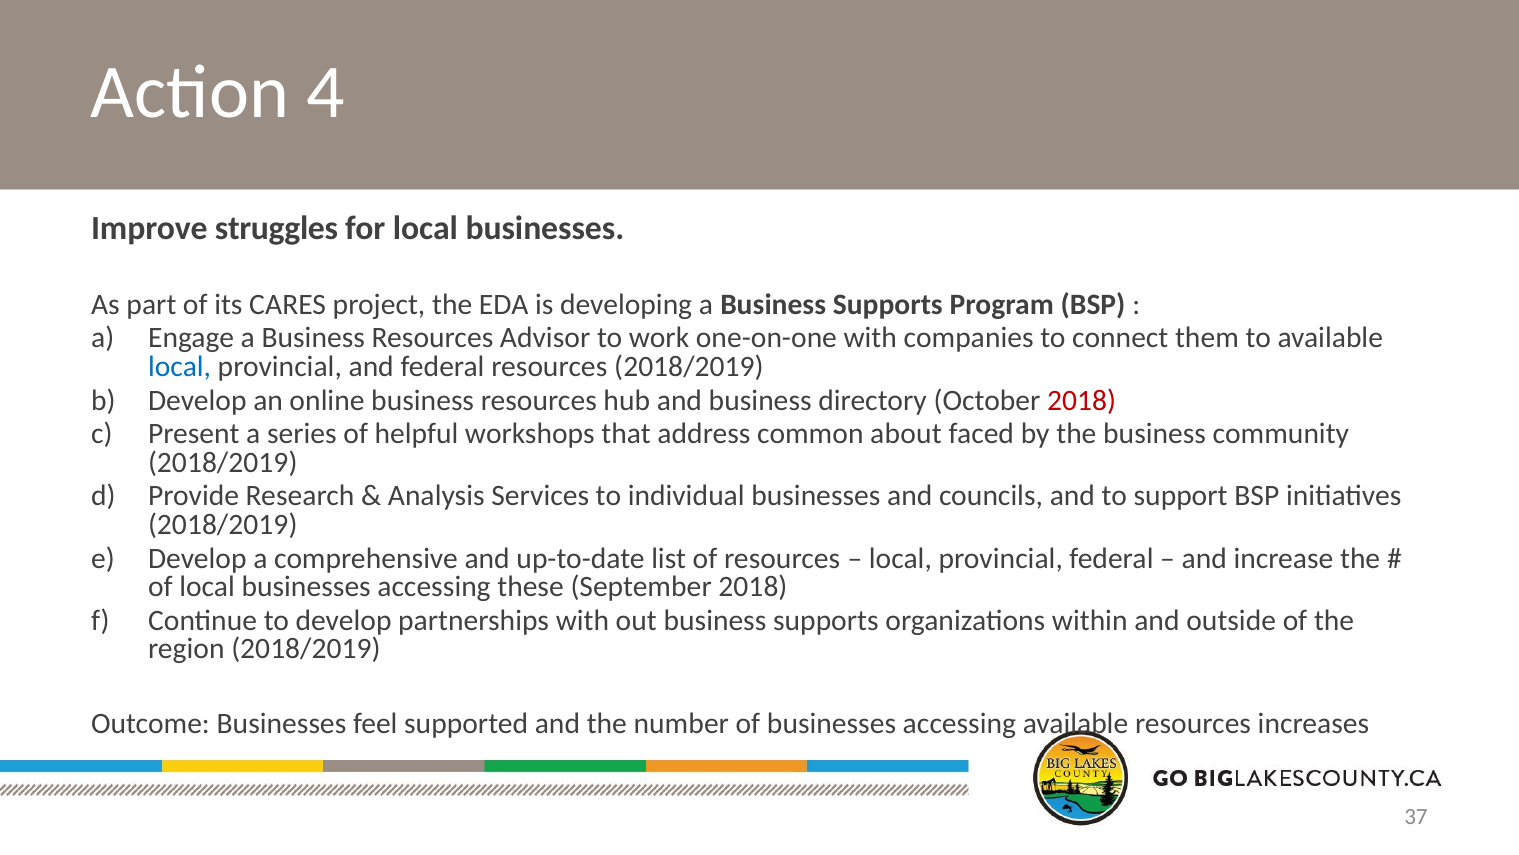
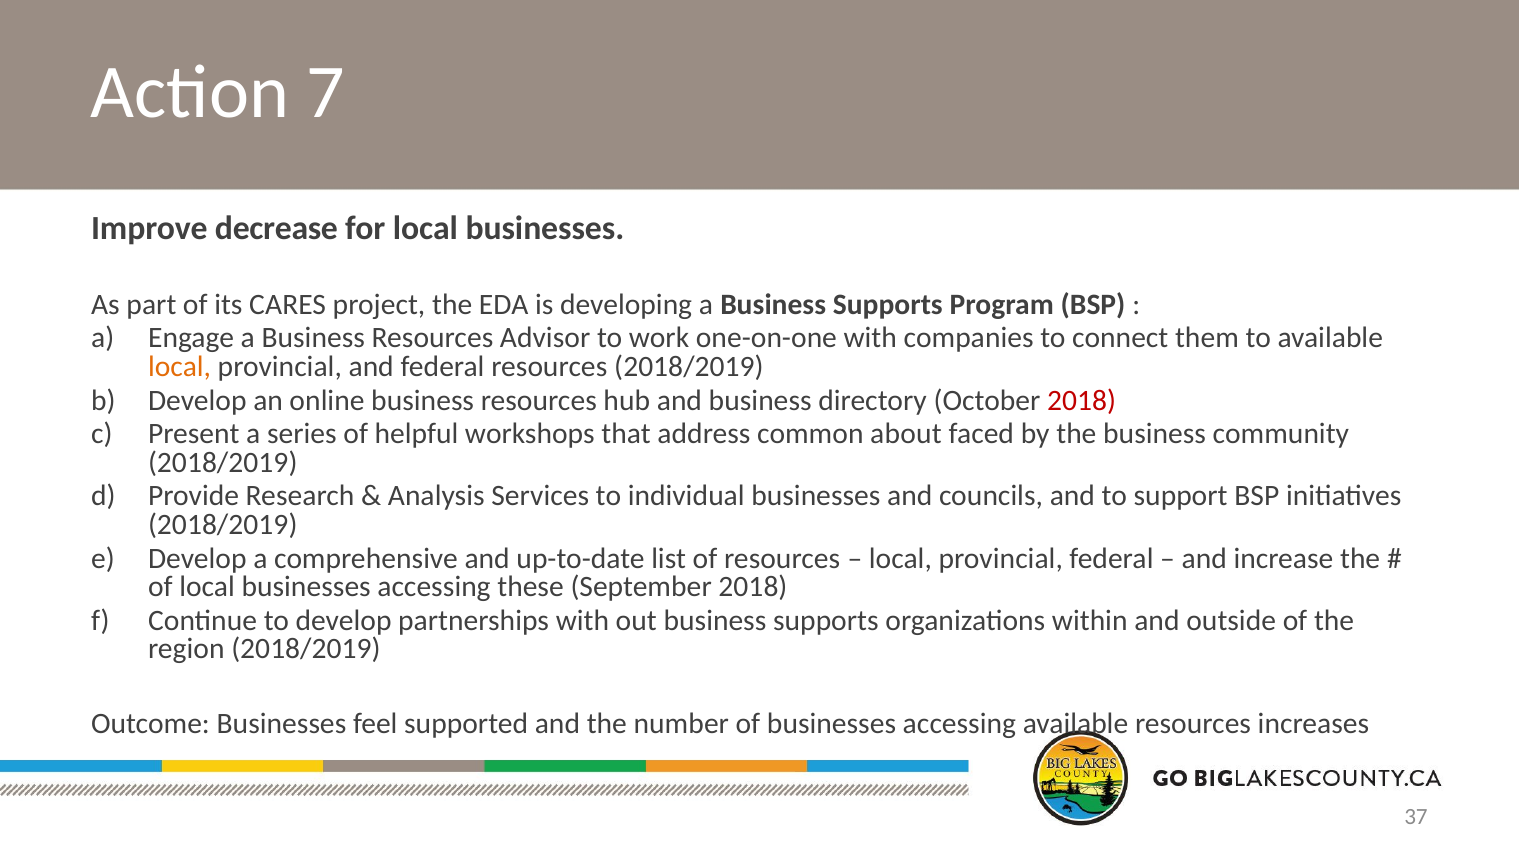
4: 4 -> 7 (325, 93)
struggles: struggles -> decrease (276, 228)
local colour: blue -> orange (180, 366)
